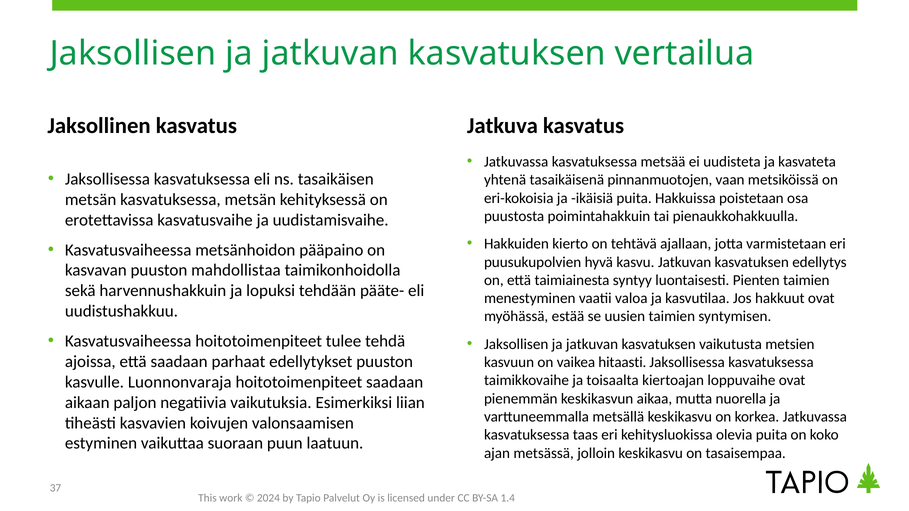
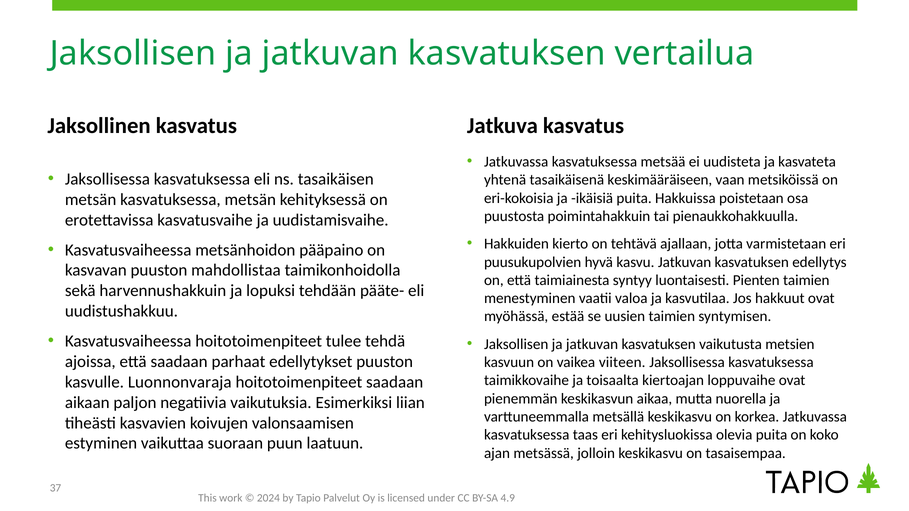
pinnanmuotojen: pinnanmuotojen -> keskimääräiseen (660, 180)
hitaasti: hitaasti -> viiteen (622, 363)
1.4: 1.4 -> 4.9 (508, 498)
